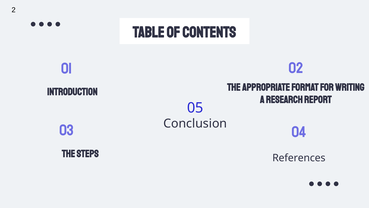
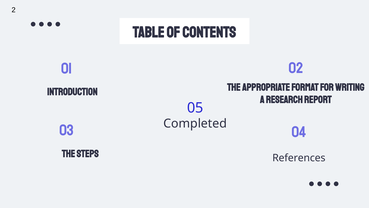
Conclusion: Conclusion -> Completed (195, 123)
